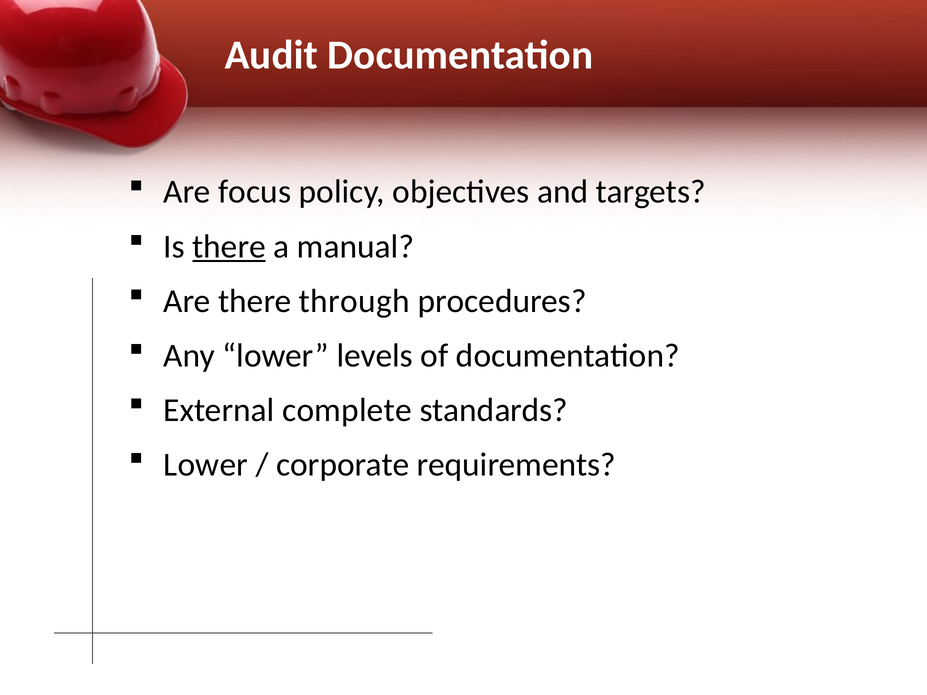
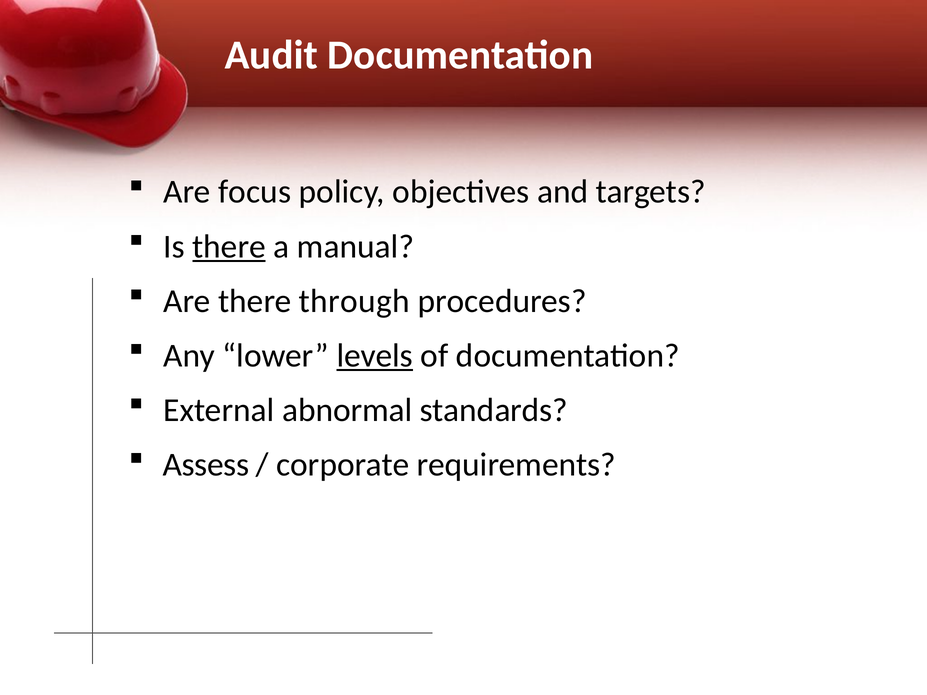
levels underline: none -> present (375, 356)
complete: complete -> abnormal (347, 410)
Lower: Lower -> Assess (206, 465)
